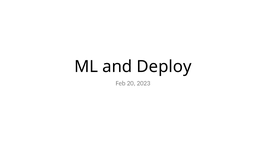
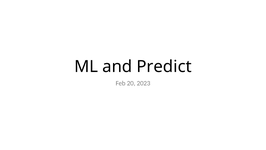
Deploy: Deploy -> Predict (164, 66)
